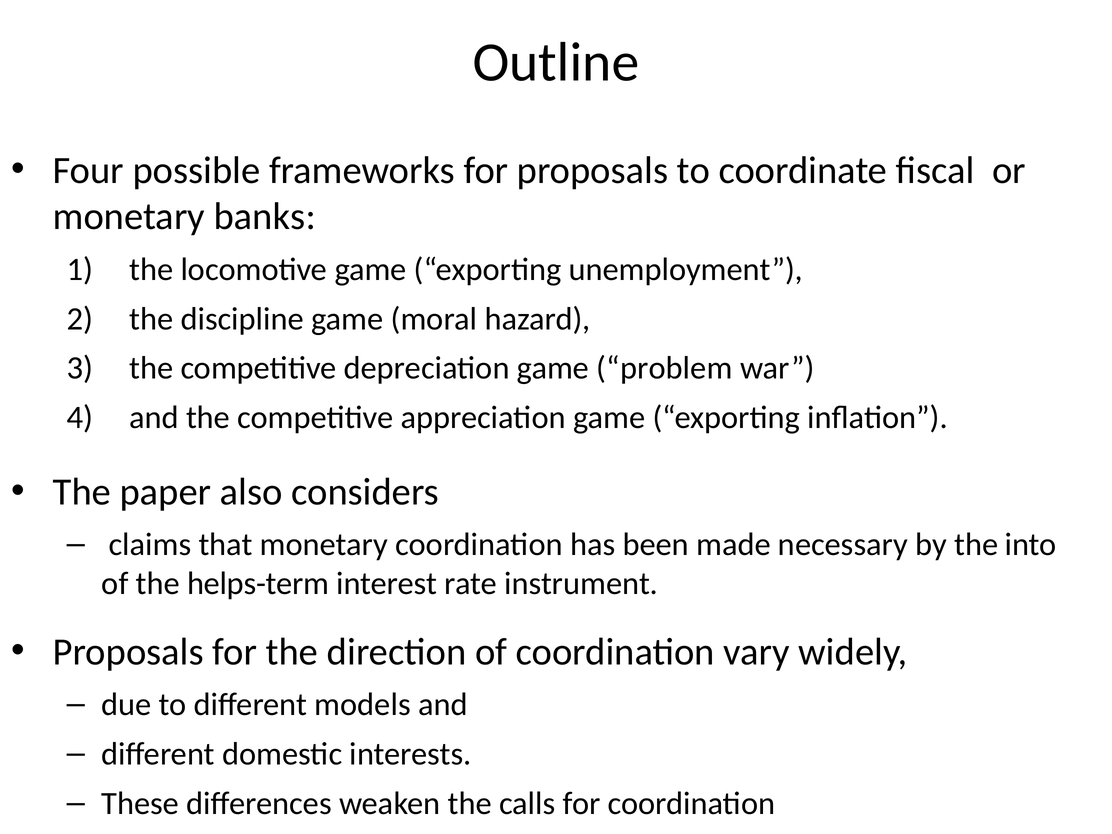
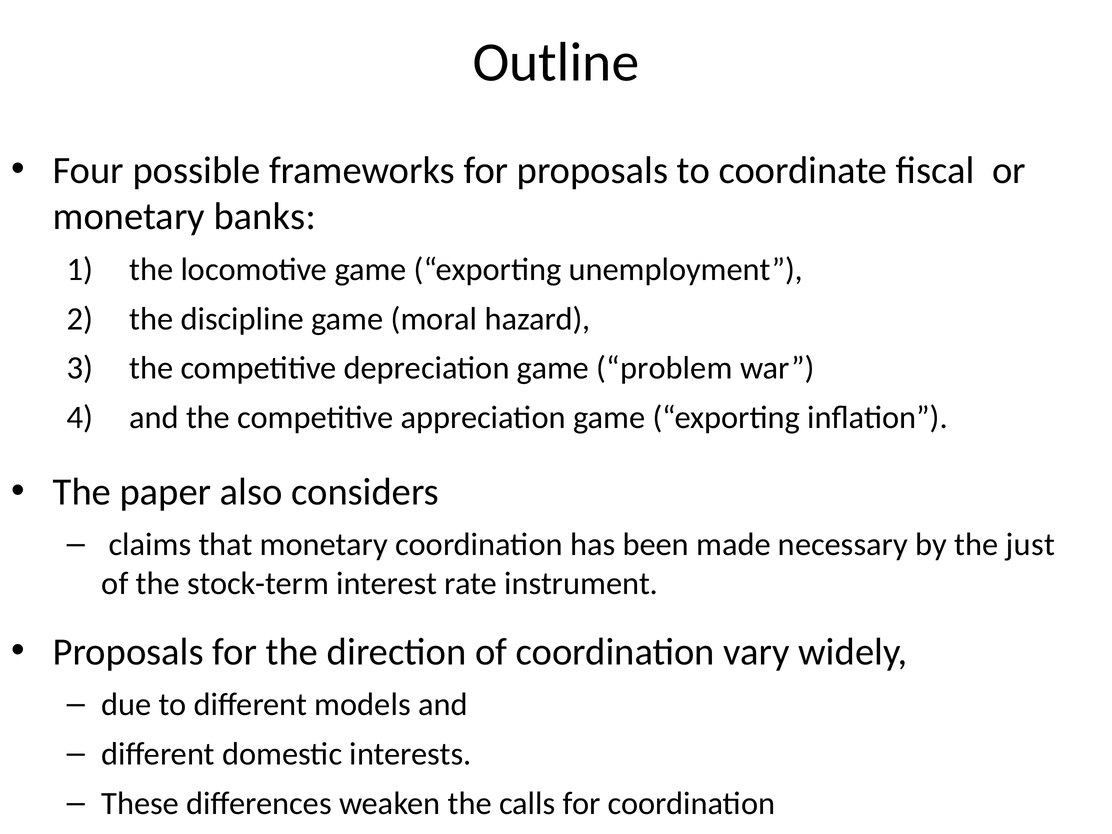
into: into -> just (1030, 545)
helps-term: helps-term -> stock-term (258, 584)
